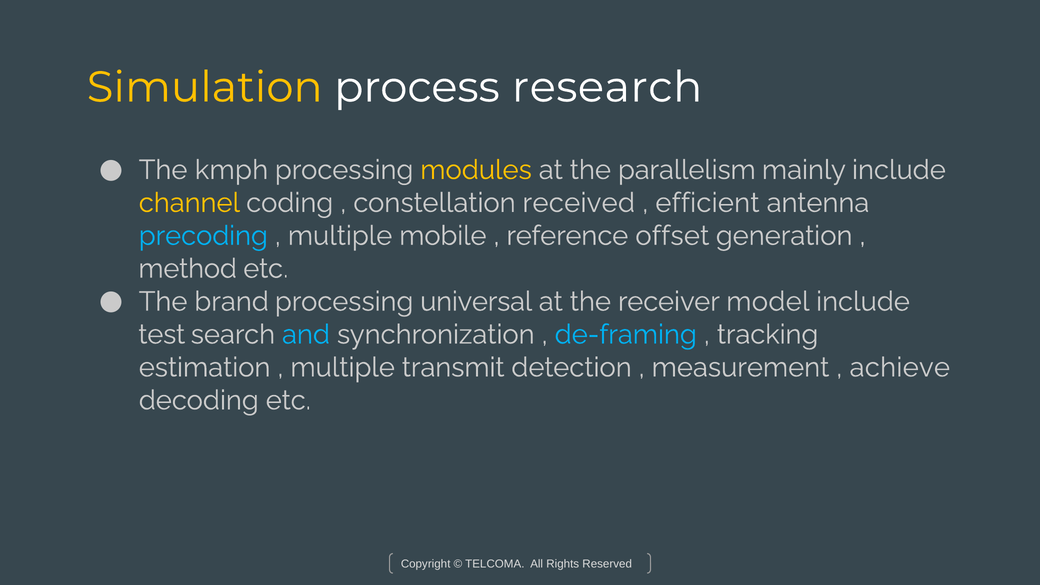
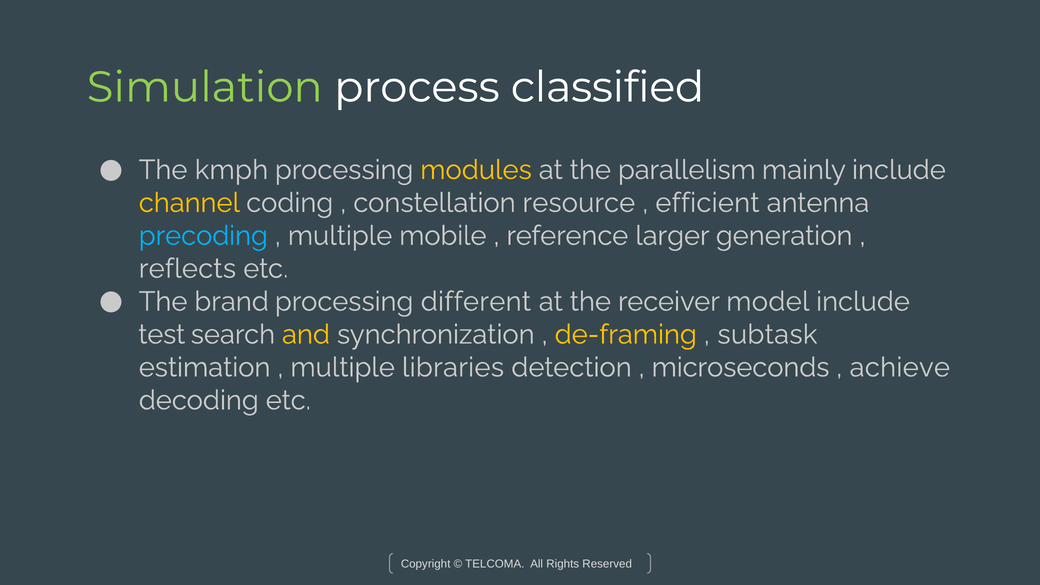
Simulation colour: yellow -> light green (205, 87)
research: research -> classified (608, 87)
received: received -> resource (579, 203)
offset: offset -> larger (672, 236)
method: method -> reflects (187, 269)
universal: universal -> different (476, 302)
and colour: light blue -> yellow (306, 335)
de-framing colour: light blue -> yellow (626, 335)
tracking: tracking -> subtask (767, 335)
transmit: transmit -> libraries (453, 367)
measurement: measurement -> microseconds (741, 367)
